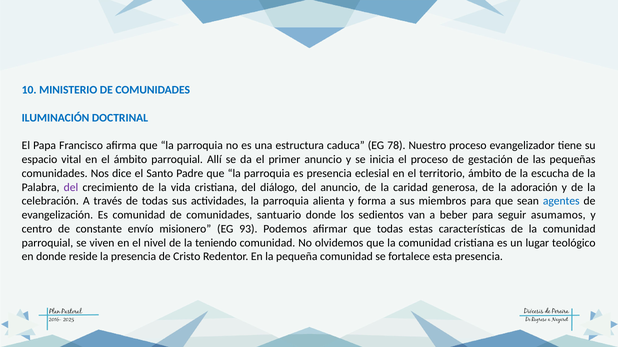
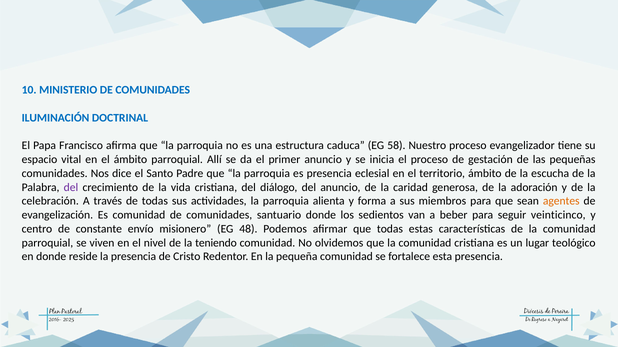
78: 78 -> 58 (396, 146)
agentes colour: blue -> orange (561, 201)
asumamos: asumamos -> veinticinco (558, 215)
93: 93 -> 48 (248, 229)
